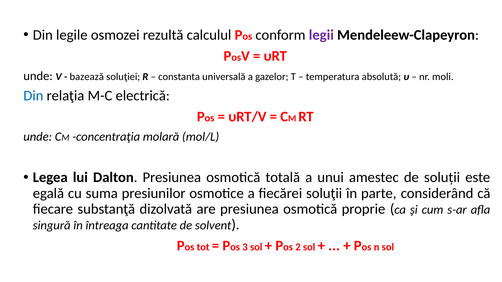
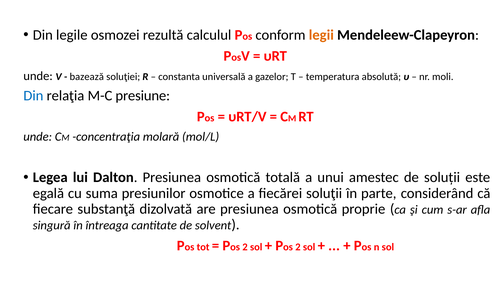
legii colour: purple -> orange (321, 35)
electrică: electrică -> presiune (143, 96)
3: 3 -> 2 (245, 247)
